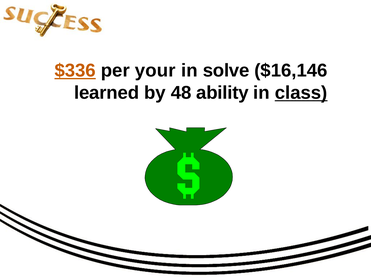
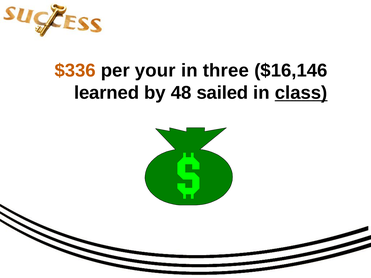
$336 underline: present -> none (75, 71)
solve: solve -> three (226, 71)
ability: ability -> sailed (222, 93)
